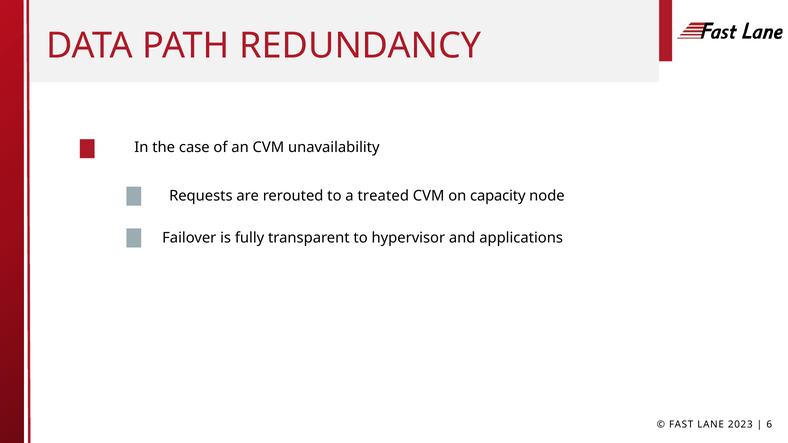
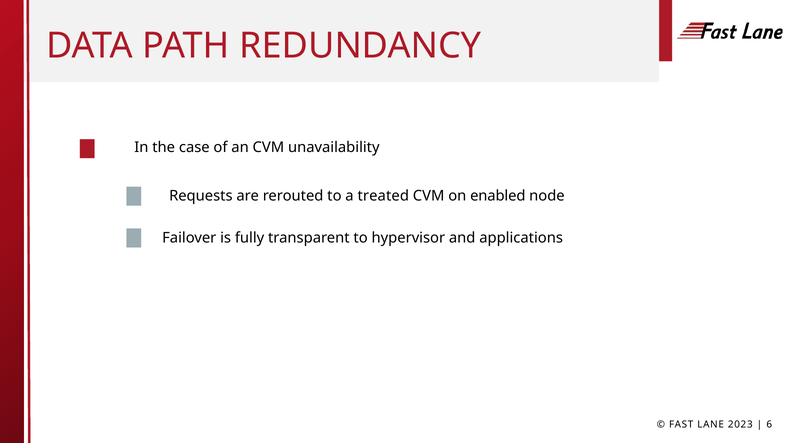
capacity: capacity -> enabled (498, 196)
